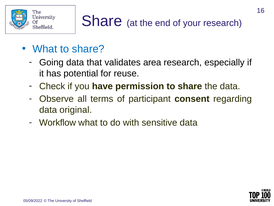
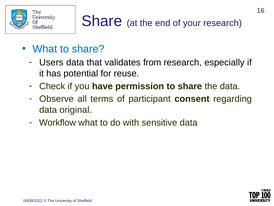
Going: Going -> Users (51, 62)
area: area -> from (152, 62)
